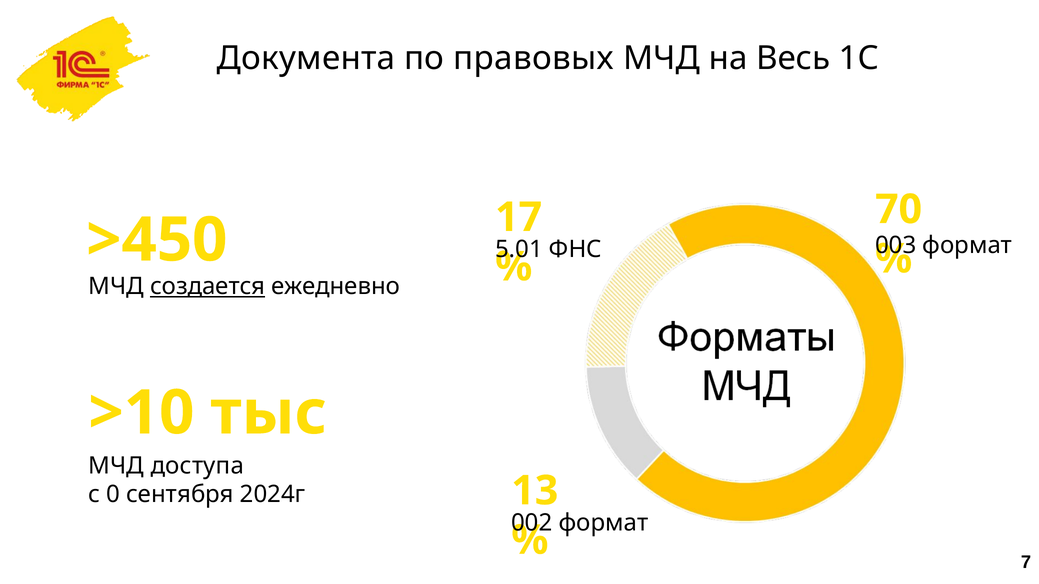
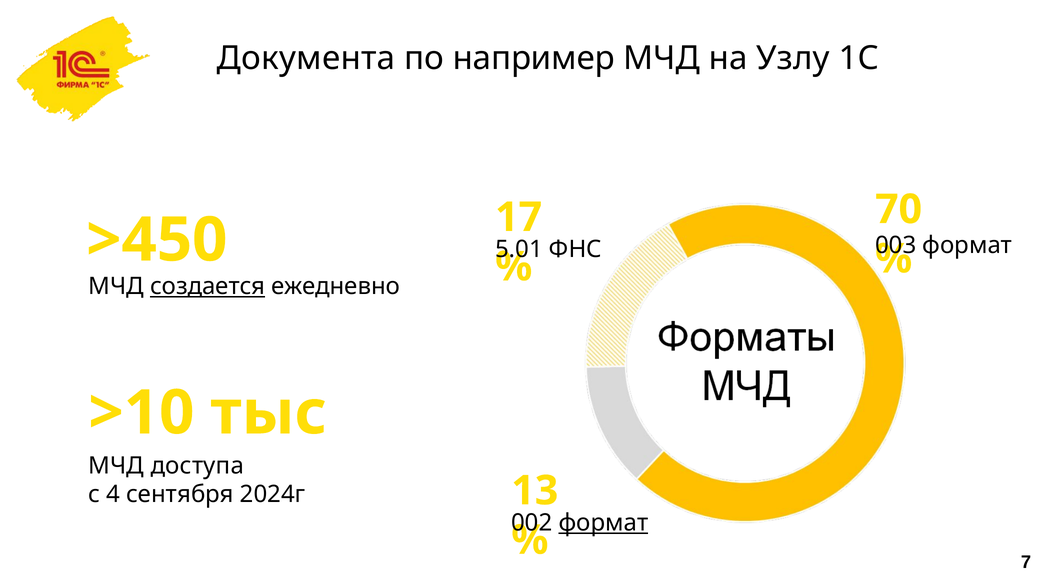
правовых: правовых -> например (534, 58)
Весь: Весь -> Узлу (793, 58)
0: 0 -> 4 (113, 495)
формат underline: none -> present (603, 523)
